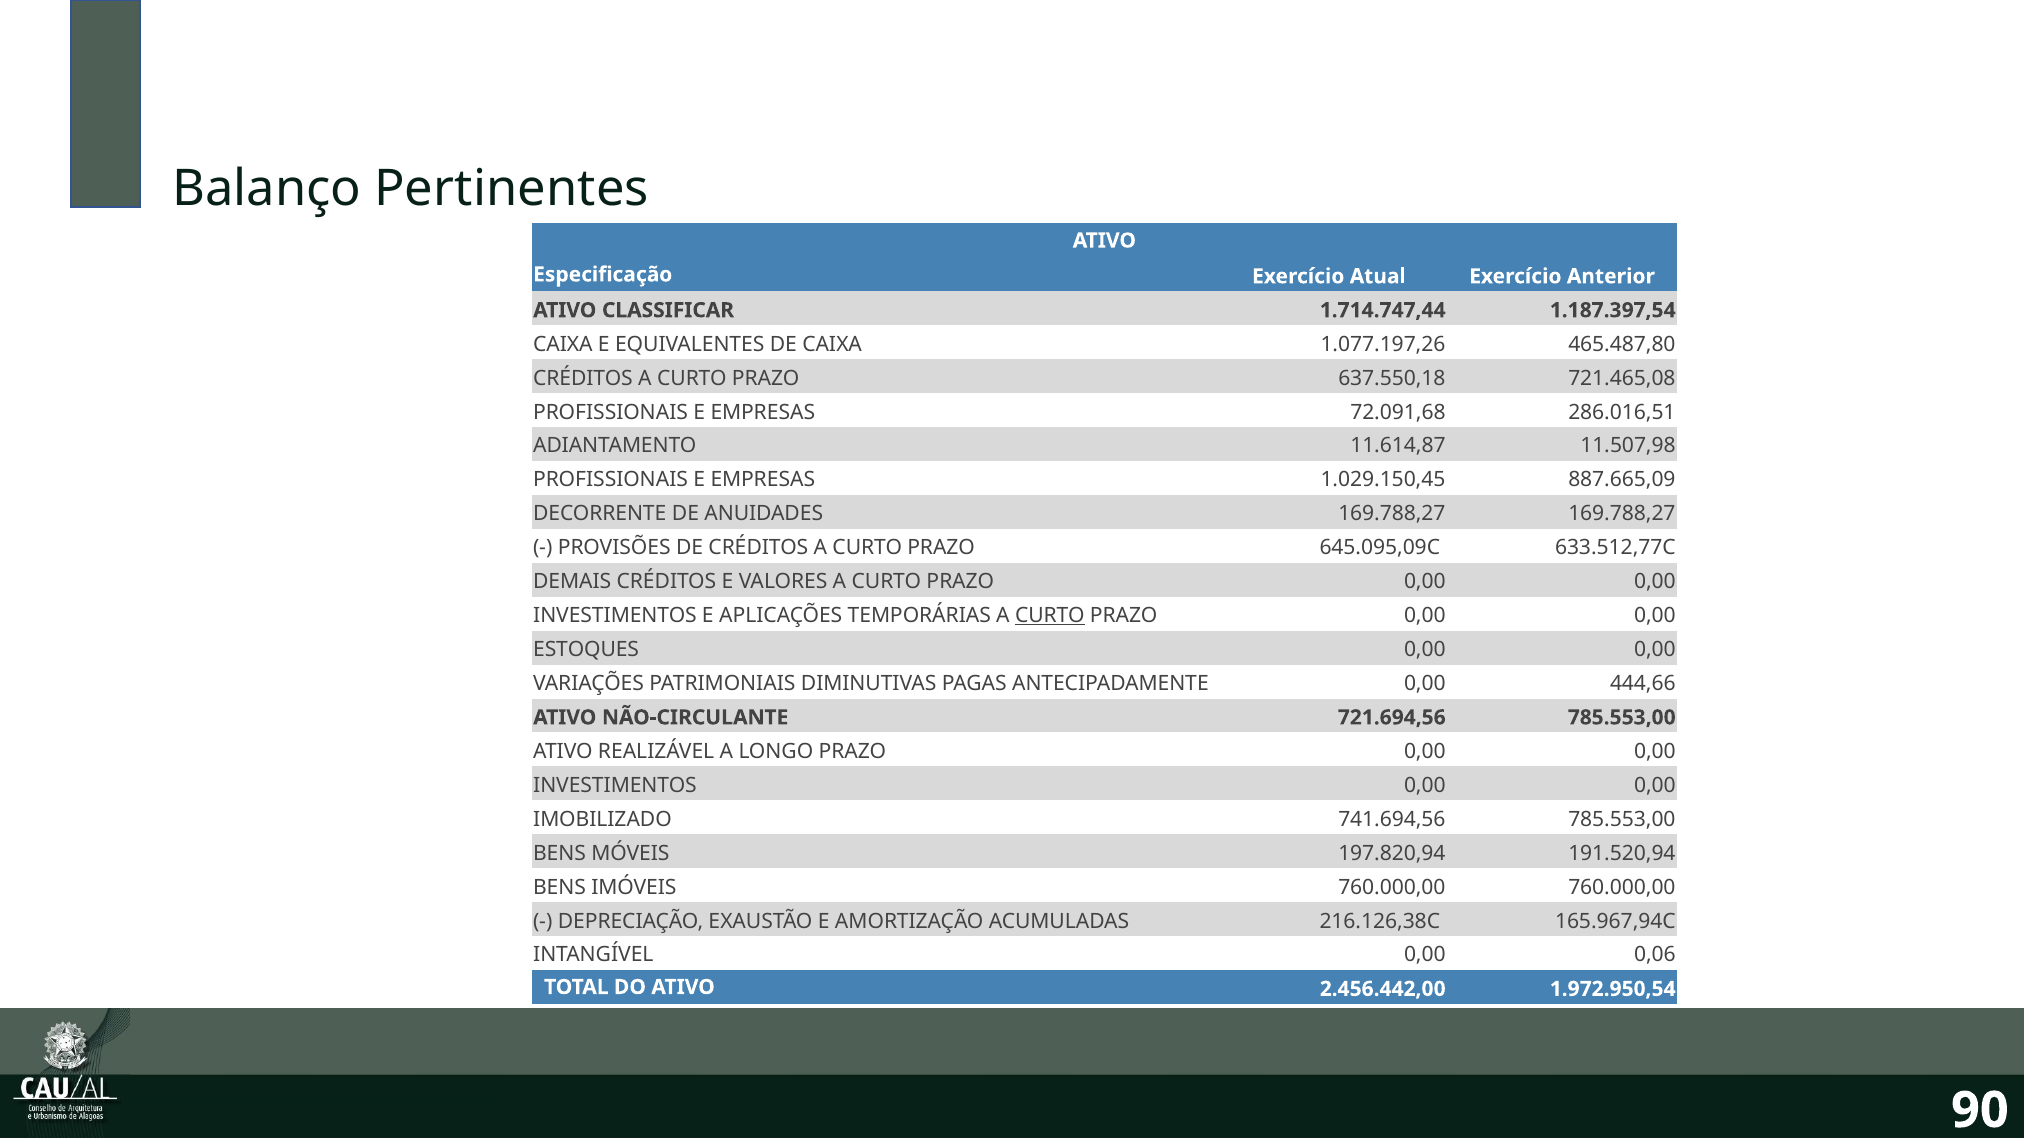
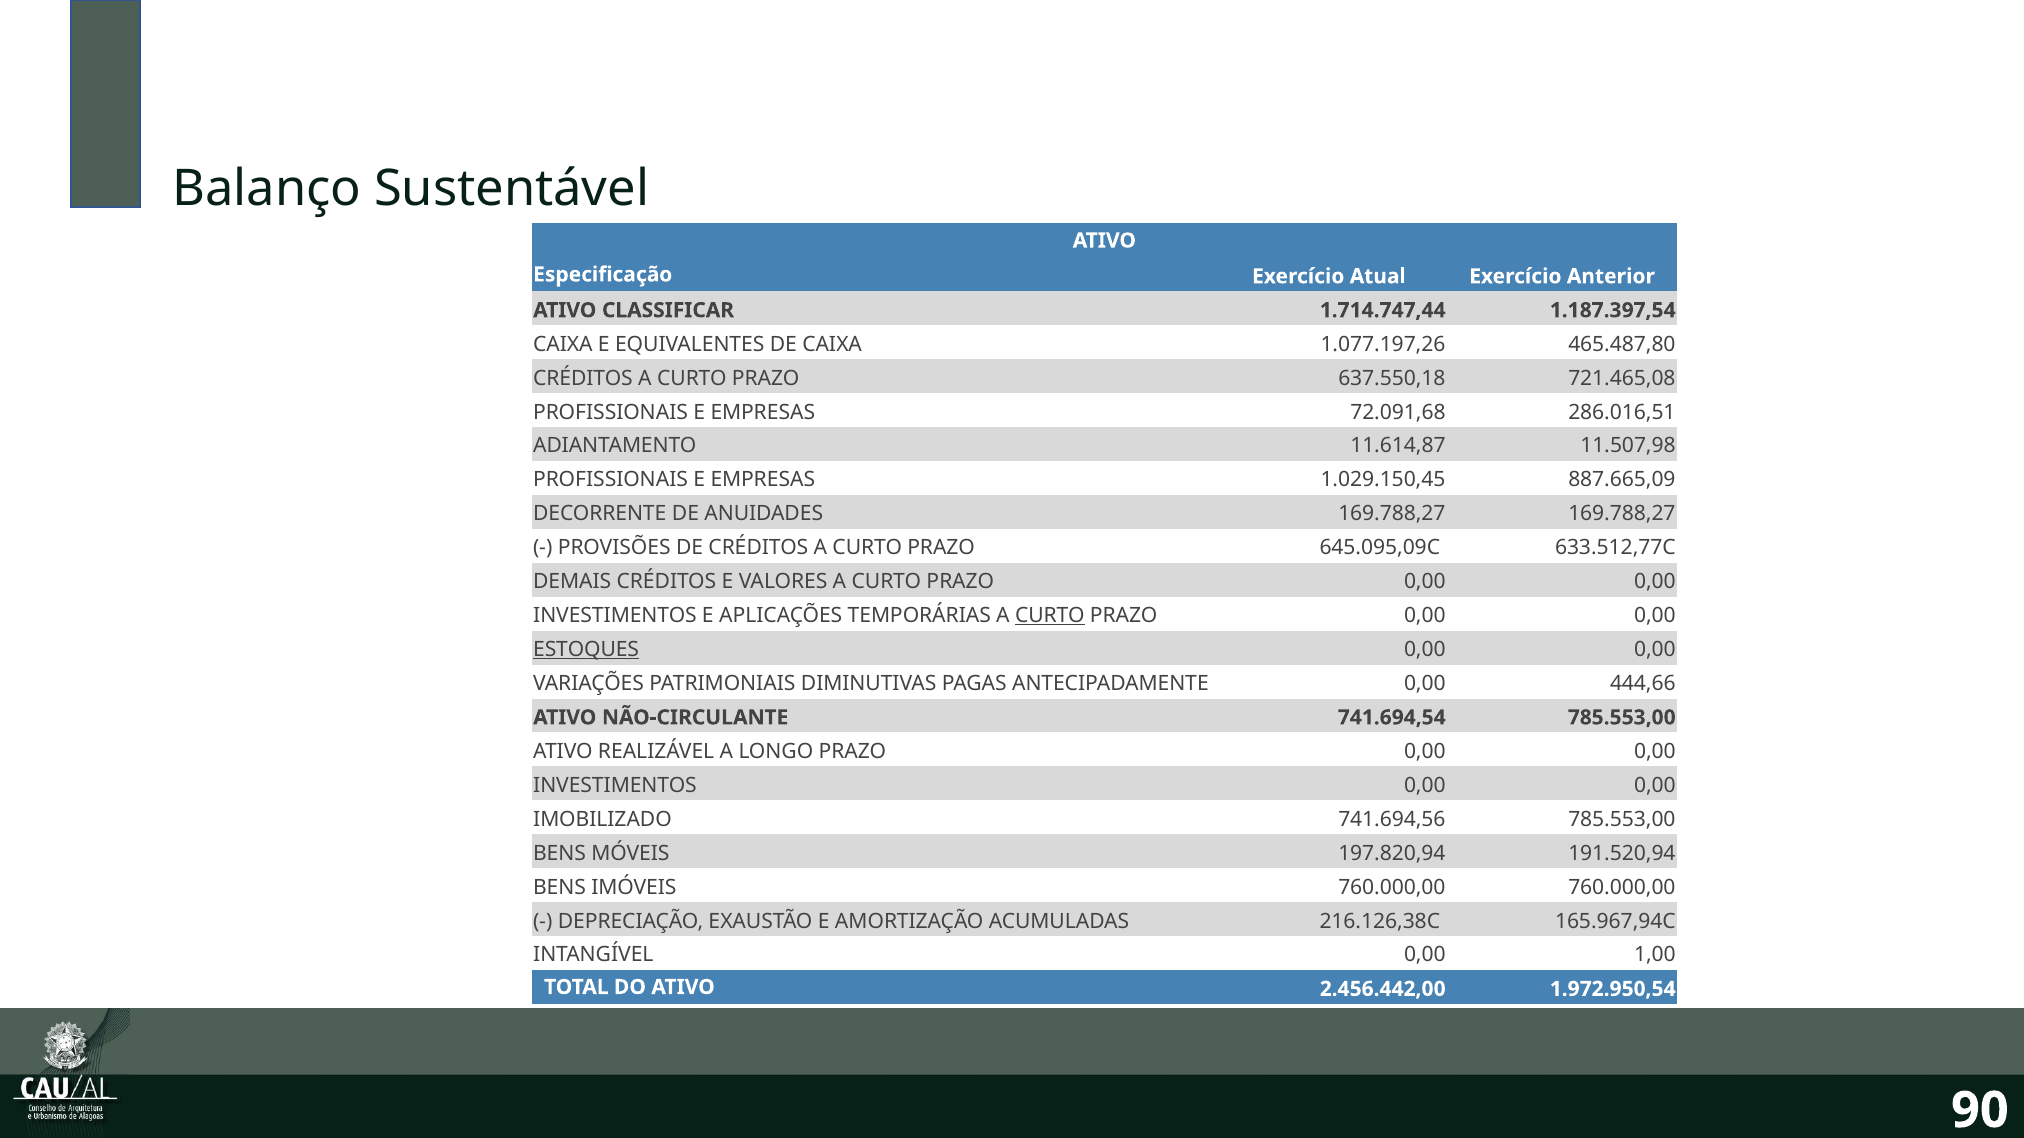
Pertinentes: Pertinentes -> Sustentável (512, 189)
ESTOQUES underline: none -> present (586, 650)
721.694,56: 721.694,56 -> 741.694,54 (1392, 718)
0,06: 0,06 -> 1,00 (1655, 955)
